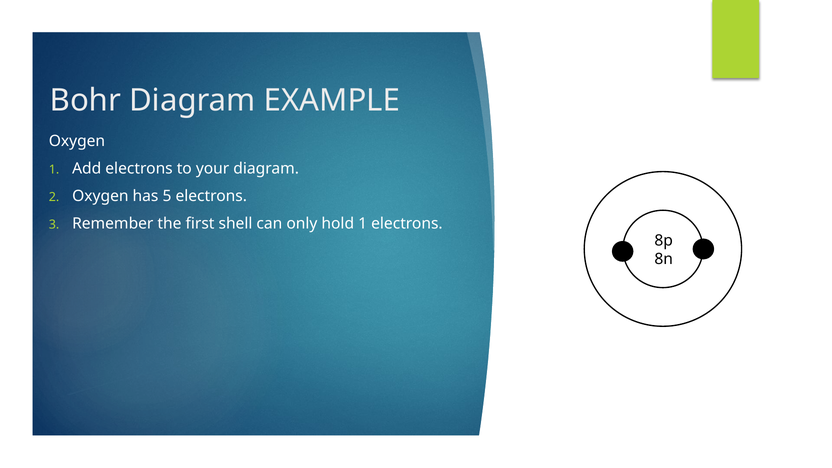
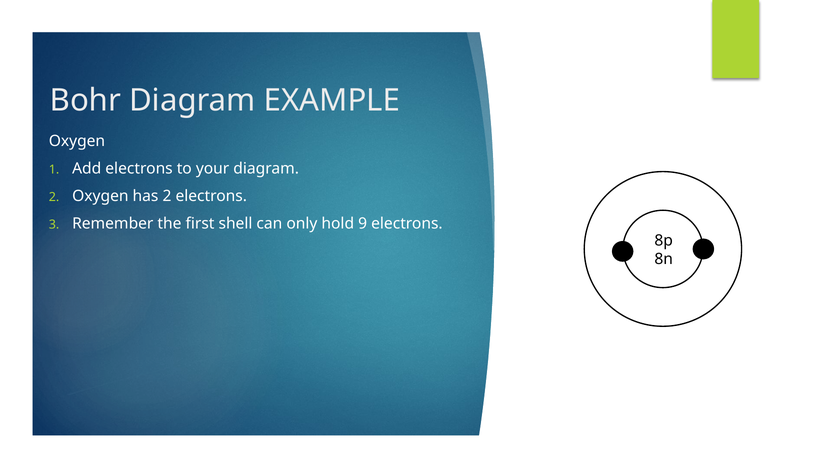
has 5: 5 -> 2 (167, 196)
hold 1: 1 -> 9 (363, 223)
